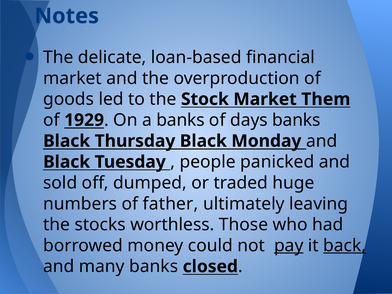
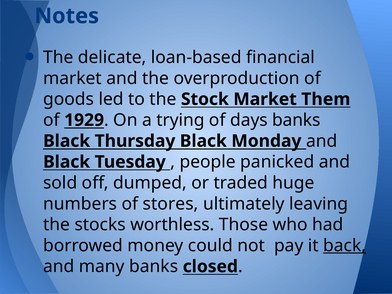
a banks: banks -> trying (180, 120)
father: father -> stores (171, 204)
pay underline: present -> none (289, 246)
